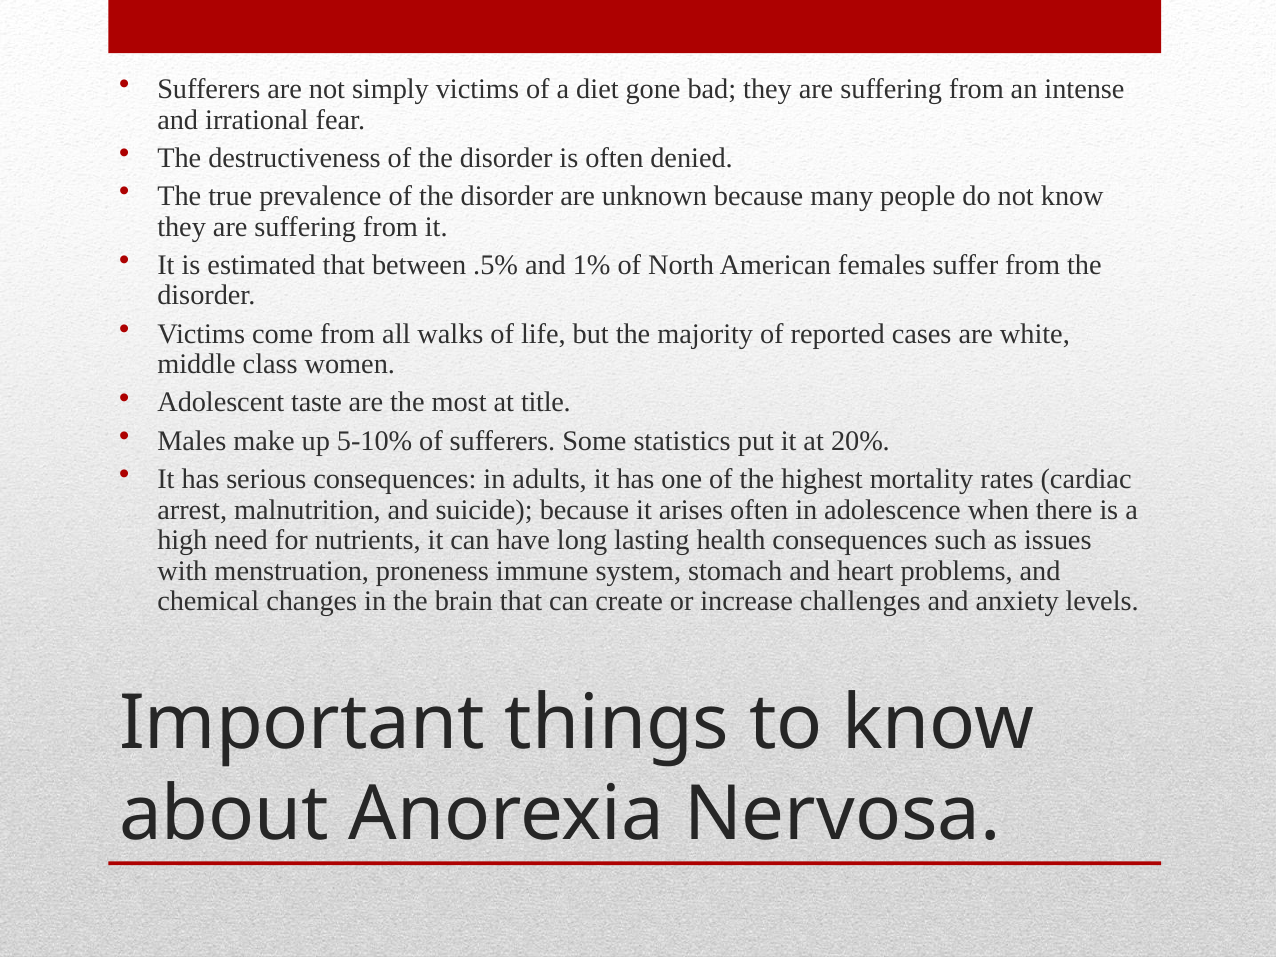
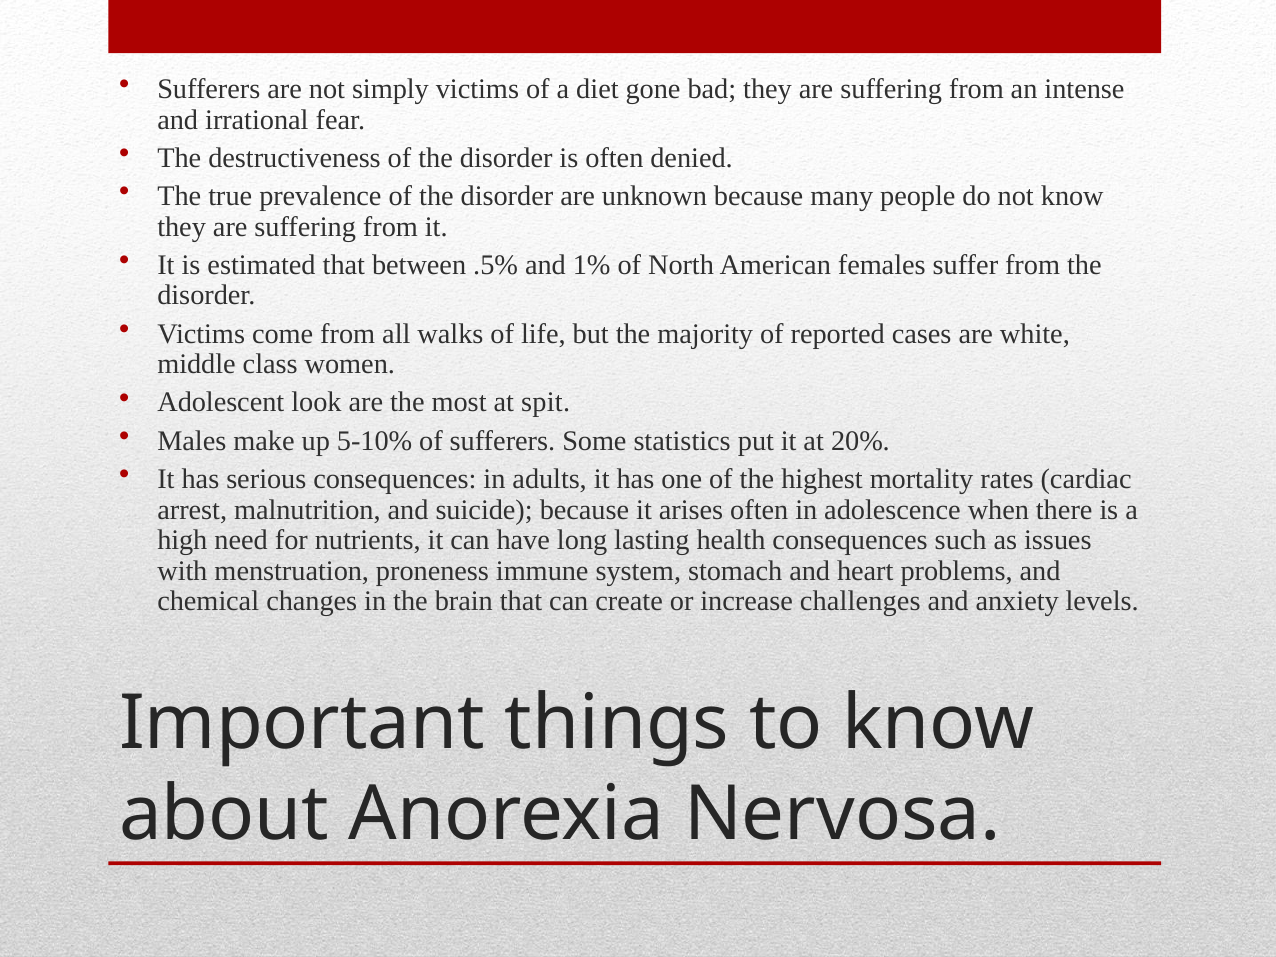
taste: taste -> look (316, 403)
title: title -> spit (546, 403)
